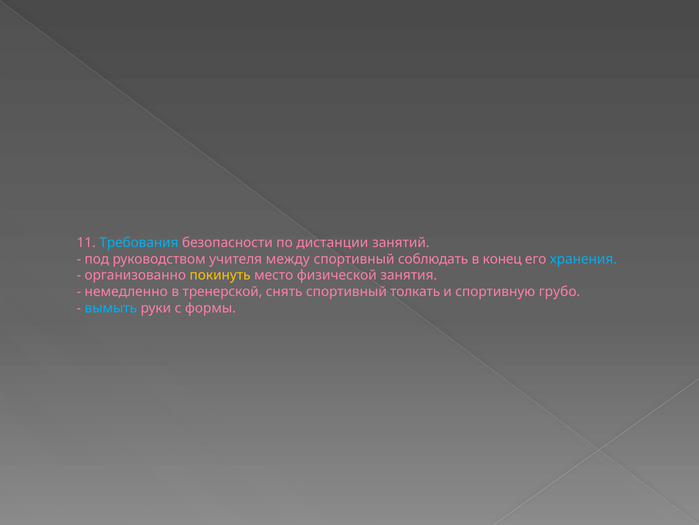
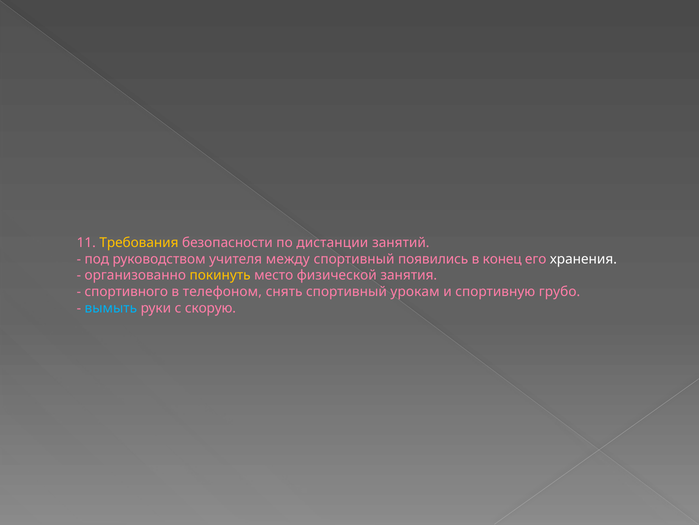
Требования colour: light blue -> yellow (139, 242)
соблюдать: соблюдать -> появились (433, 259)
хранения colour: light blue -> white (583, 259)
немедленно: немедленно -> спортивного (126, 291)
тренерской: тренерской -> телефоном (222, 291)
толкать: толкать -> урокам (415, 291)
формы: формы -> скорую (210, 308)
